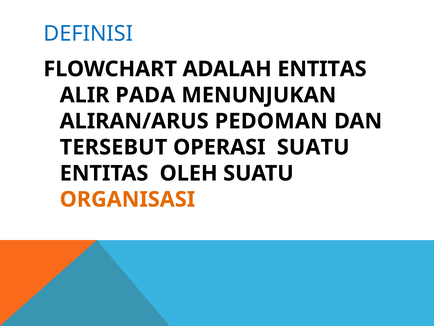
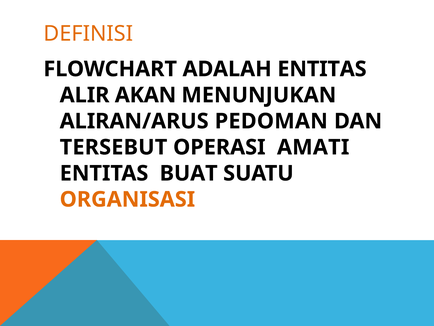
DEFINISI colour: blue -> orange (88, 34)
PADA: PADA -> AKAN (146, 95)
OPERASI SUATU: SUATU -> AMATI (313, 147)
OLEH: OLEH -> BUAT (189, 173)
